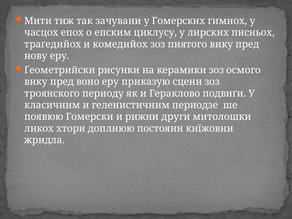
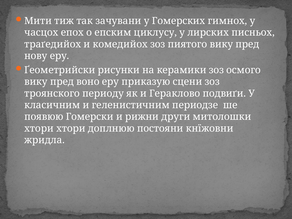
ликох: ликох -> хтори (39, 128)
